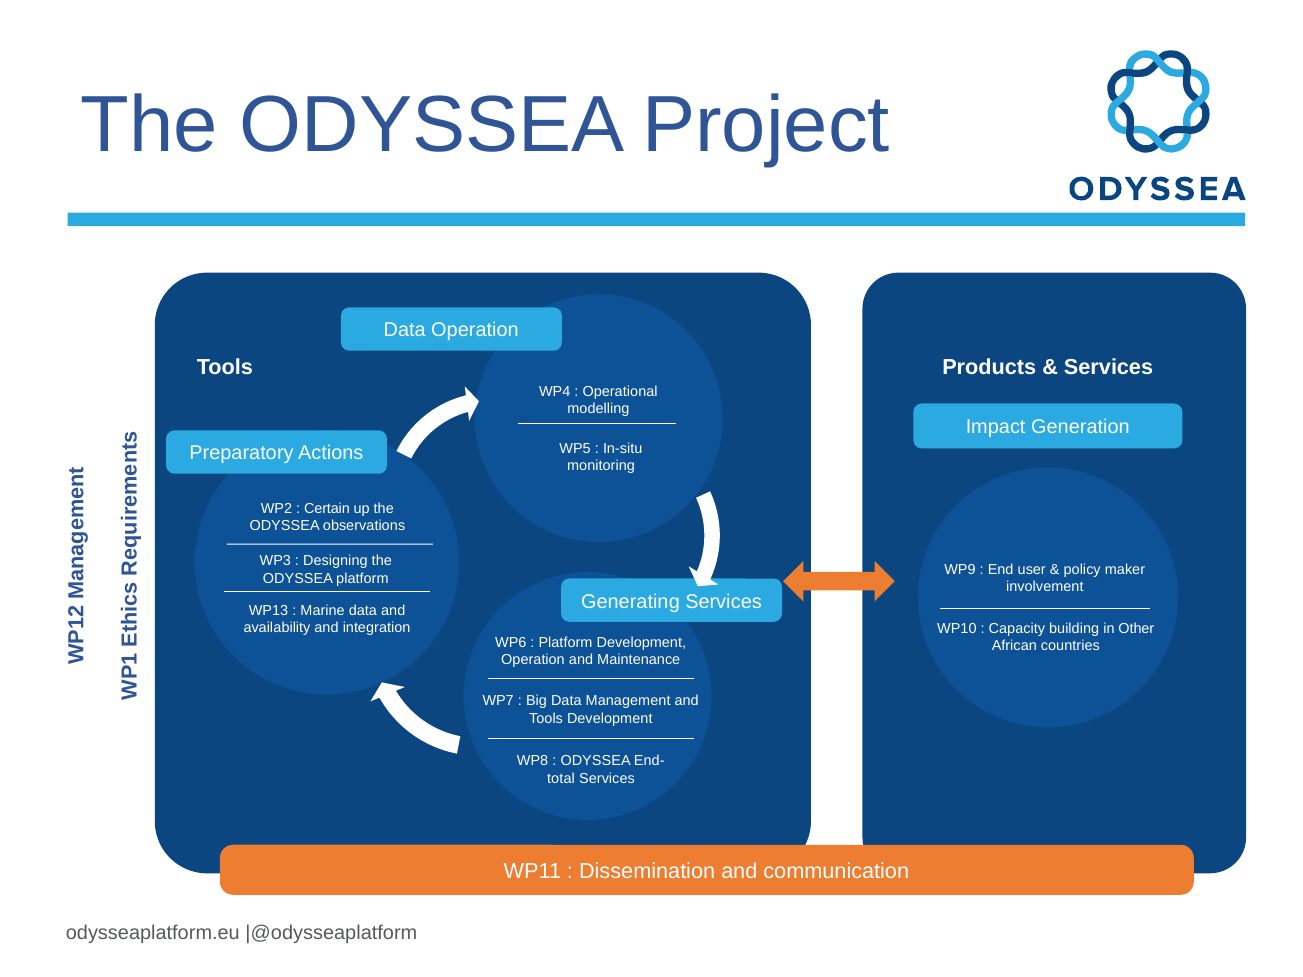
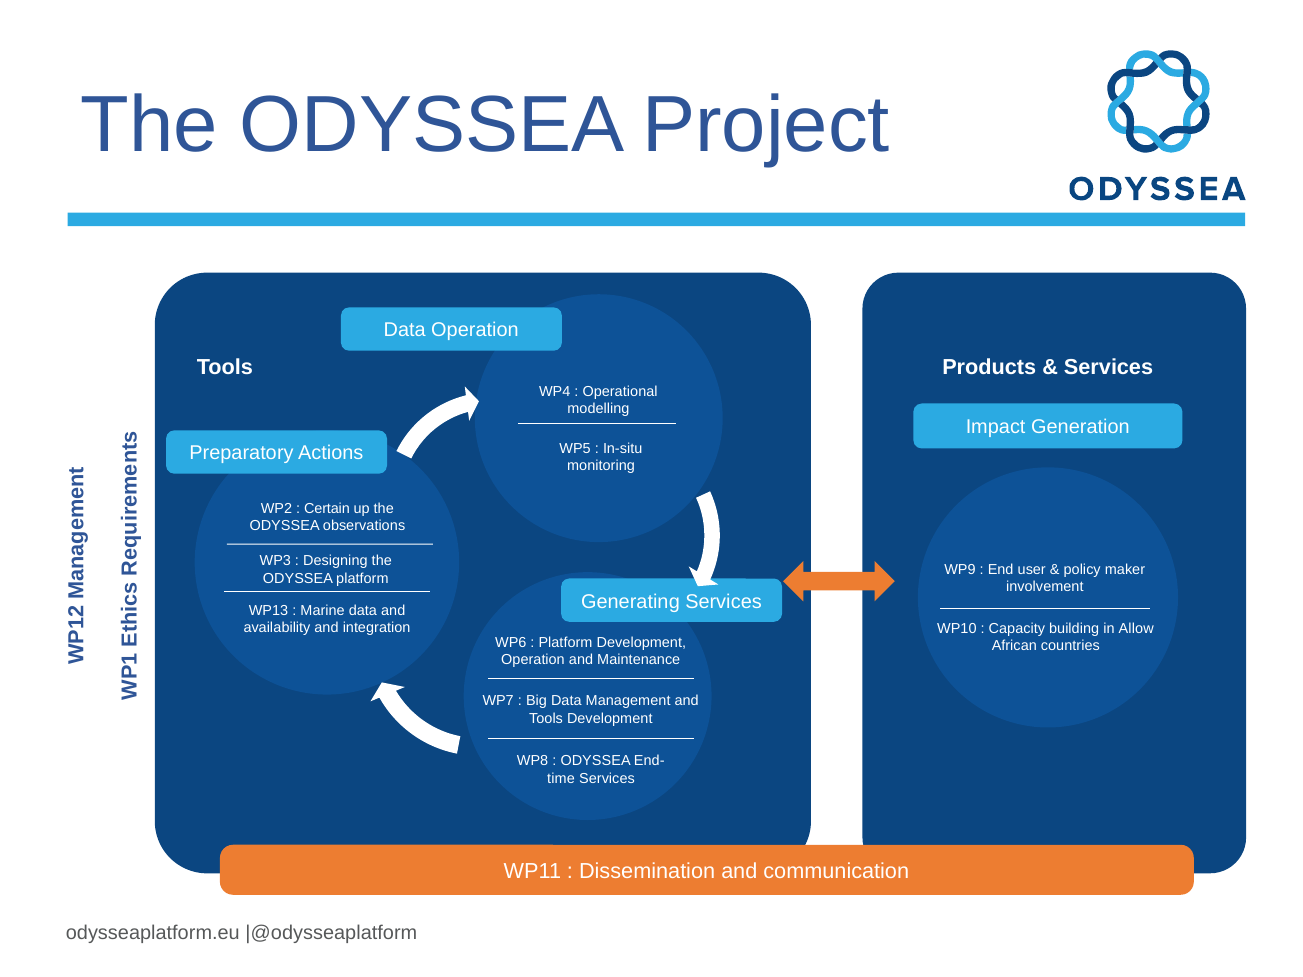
Other: Other -> Allow (1136, 628)
total: total -> time (561, 779)
